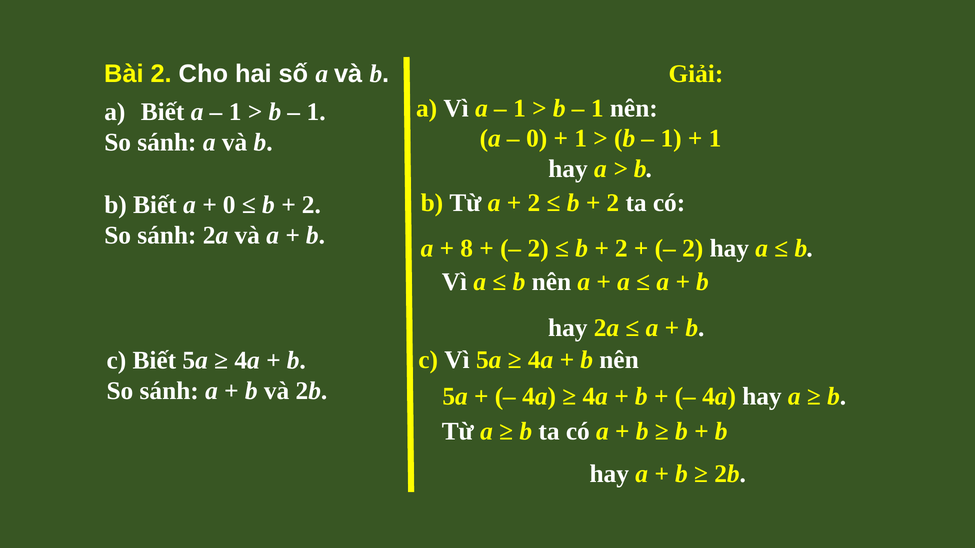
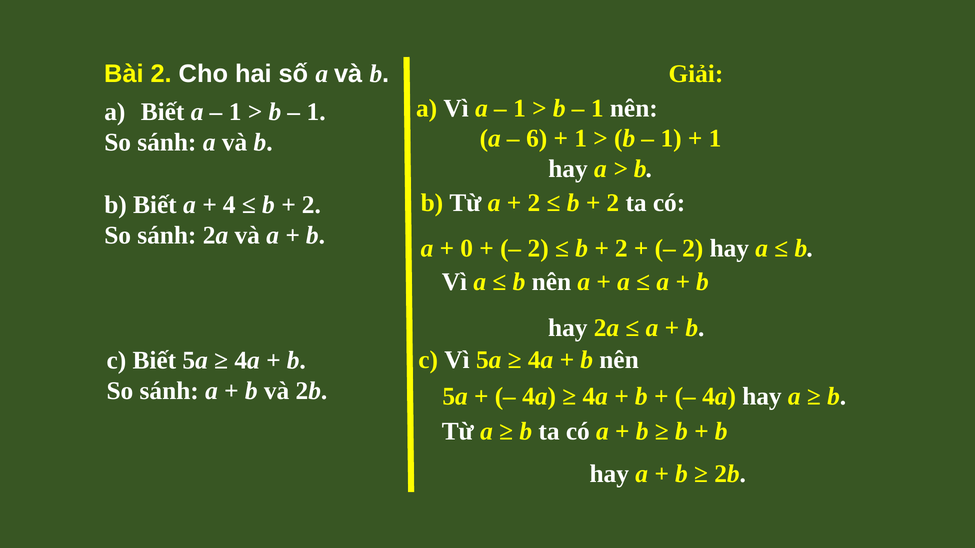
0: 0 -> 6 (537, 139)
0: 0 -> 4 (229, 205)
8: 8 -> 0 (467, 249)
